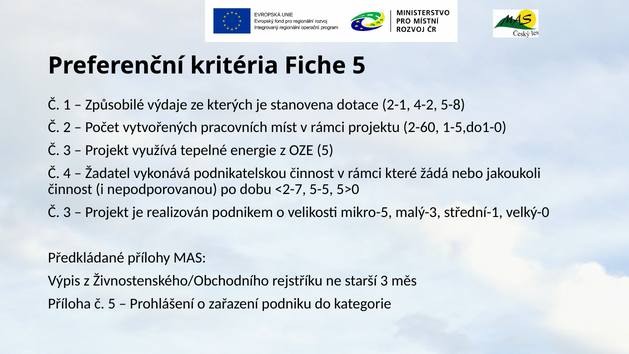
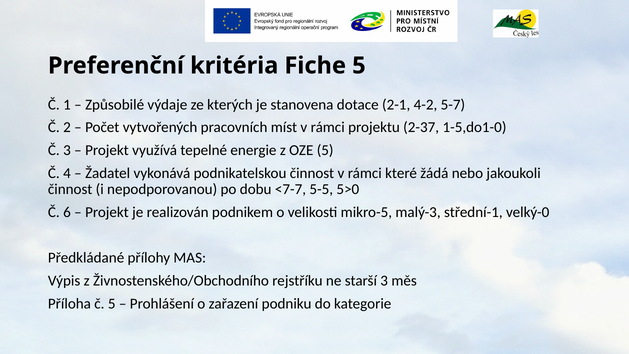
5-8: 5-8 -> 5-7 (453, 105)
2-60: 2-60 -> 2-37 (421, 127)
<2-7: <2-7 -> <7-7 (290, 189)
3: 3 -> 6 (67, 212)
